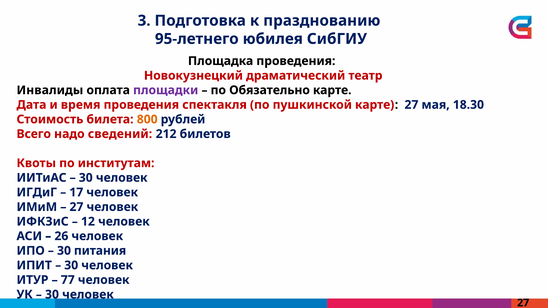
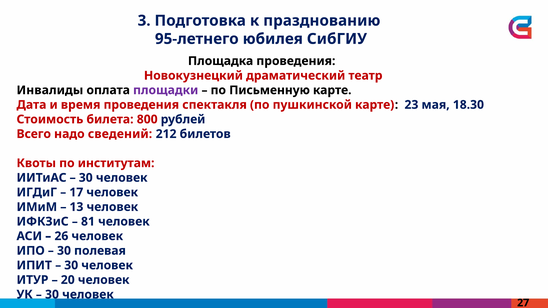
Обязательно: Обязательно -> Письменную (270, 90)
карте 27: 27 -> 23 (411, 105)
800 colour: orange -> red (147, 119)
27: 27 -> 13 (76, 207)
12: 12 -> 81 (88, 222)
питания: питания -> полевая (100, 251)
77: 77 -> 20 (68, 280)
